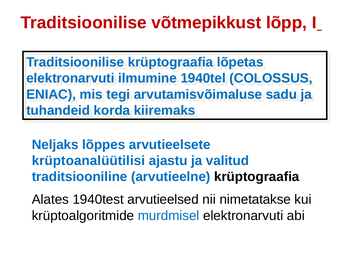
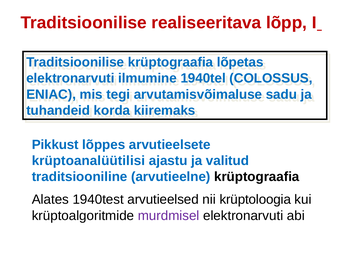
võtmepikkust: võtmepikkust -> realiseeritava (206, 23)
Neljaks: Neljaks -> Pikkust (55, 145)
nimetatakse: nimetatakse -> krüptoloogia (255, 200)
murdmisel colour: blue -> purple (169, 216)
